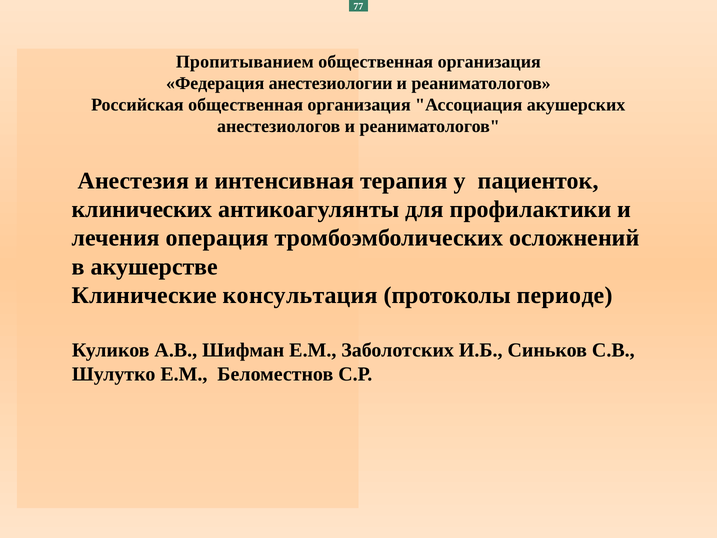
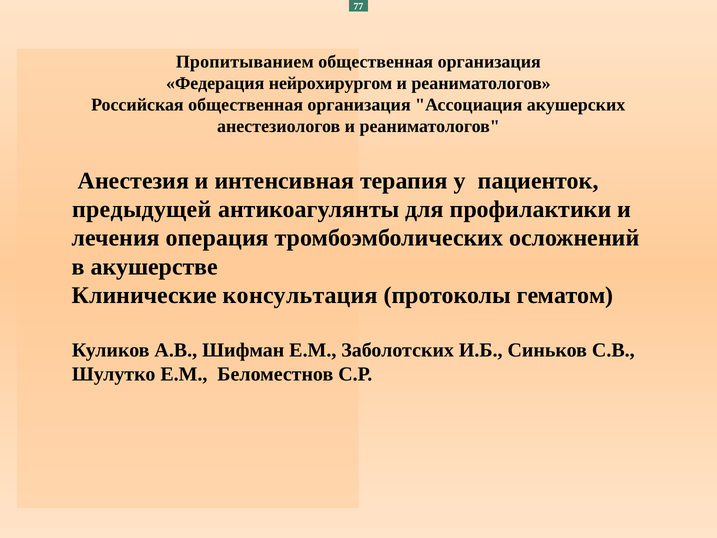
анестезиологии: анестезиологии -> нейрохирургом (331, 83)
клинических: клинических -> предыдущей (142, 209)
периоде: периоде -> гематом (565, 295)
